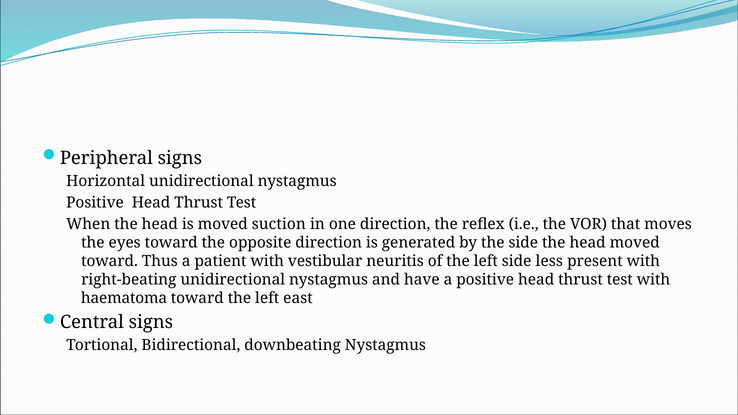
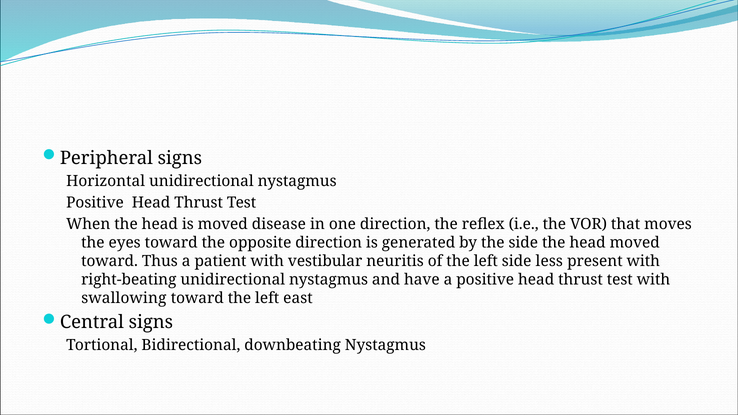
suction: suction -> disease (279, 224)
haematoma: haematoma -> swallowing (124, 298)
